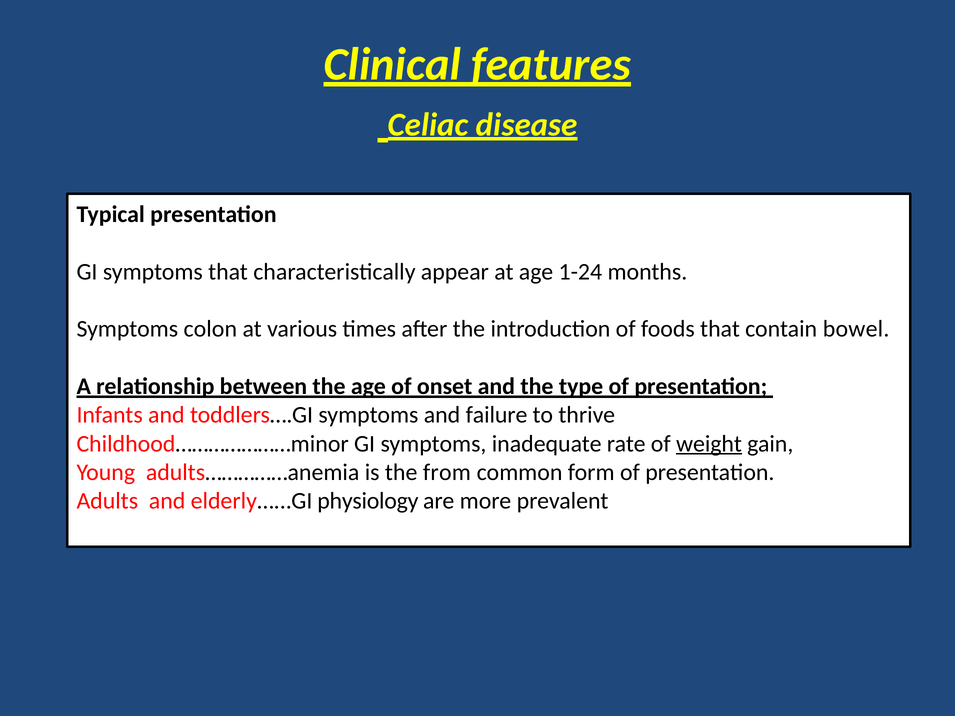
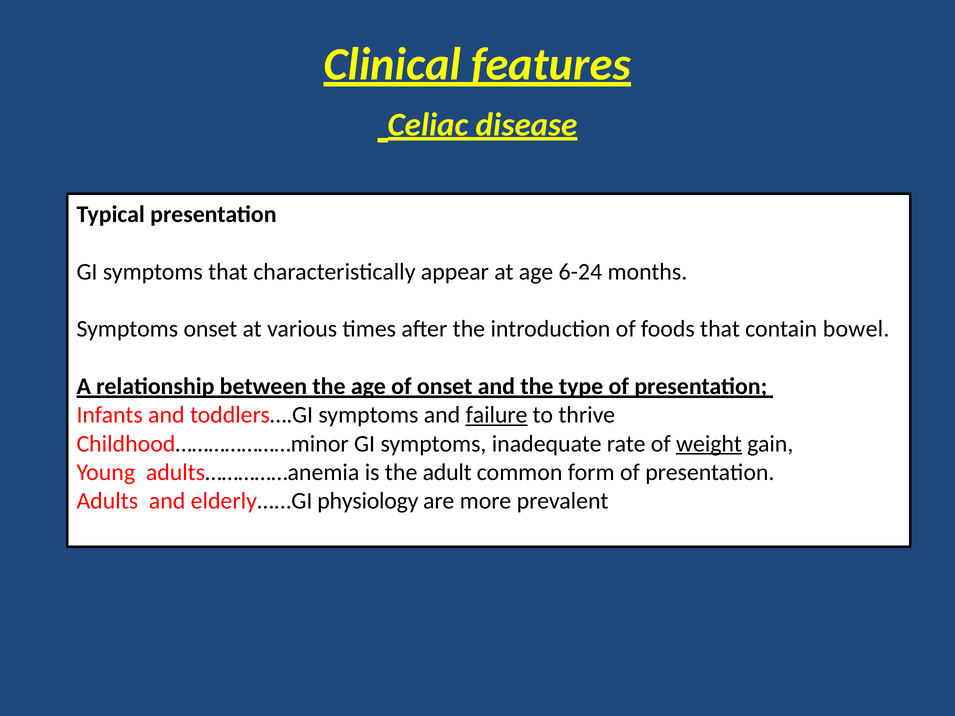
1-24: 1-24 -> 6-24 (580, 272)
Symptoms colon: colon -> onset (210, 329)
failure underline: none -> present (497, 415)
from: from -> adult (447, 472)
